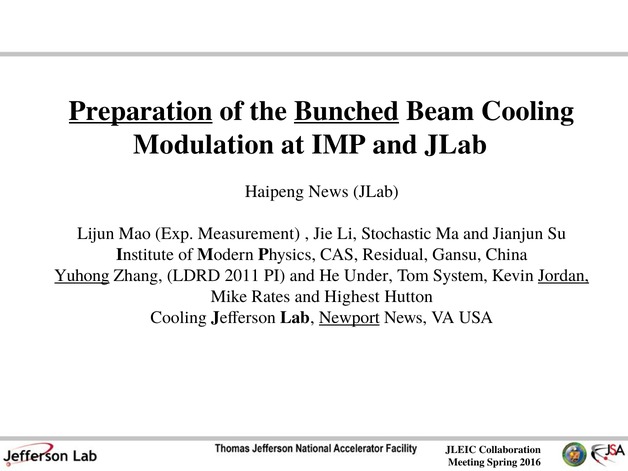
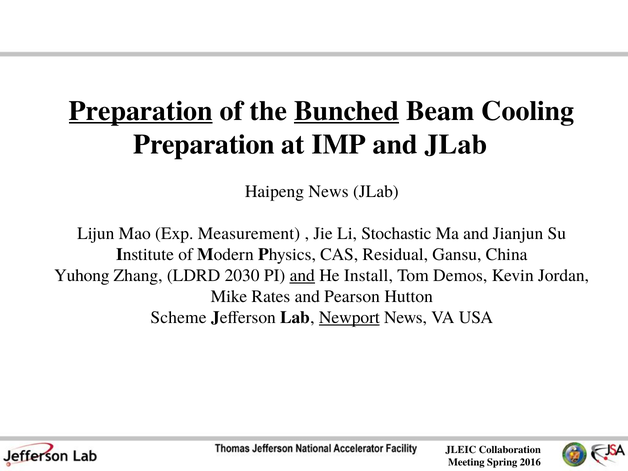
Modulation: Modulation -> Preparation (204, 144)
Yuhong underline: present -> none (82, 276)
2011: 2011 -> 2030 (242, 276)
and underline: none -> present (302, 276)
Under: Under -> Install (368, 276)
System: System -> Demos (460, 276)
Jordan underline: present -> none (564, 276)
Highest: Highest -> Pearson (352, 296)
Cooling: Cooling -> Scheme (179, 317)
